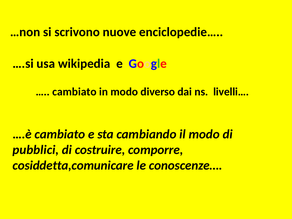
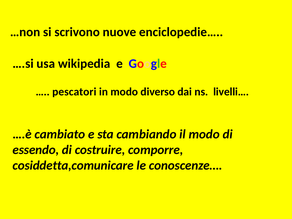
cambiato: cambiato -> pescatori (74, 92)
pubblici: pubblici -> essendo (36, 150)
